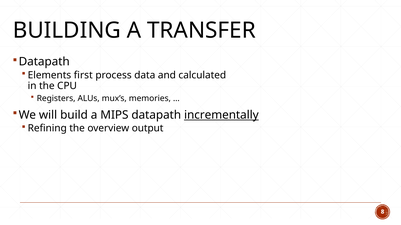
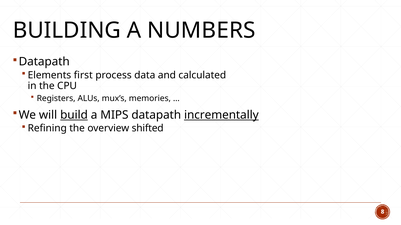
TRANSFER: TRANSFER -> NUMBERS (201, 31)
build underline: none -> present (74, 115)
output: output -> shifted (148, 129)
